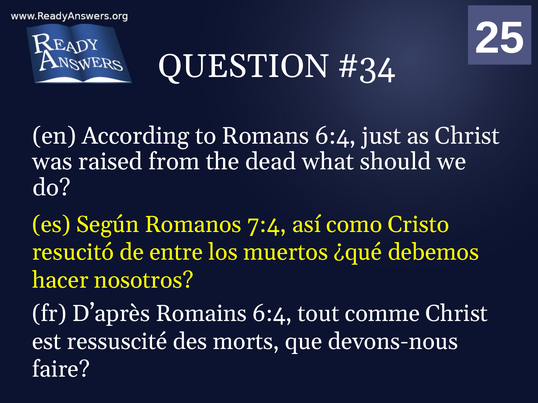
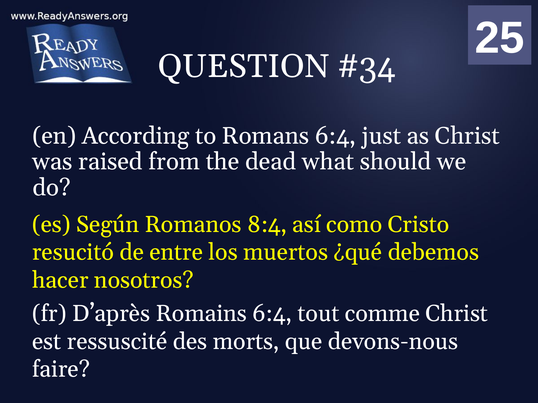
7:4: 7:4 -> 8:4 (267, 225)
